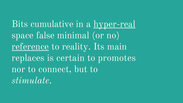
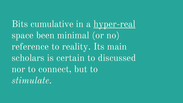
false: false -> been (45, 35)
reference underline: present -> none (30, 46)
replaces: replaces -> scholars (28, 58)
promotes: promotes -> discussed (117, 58)
